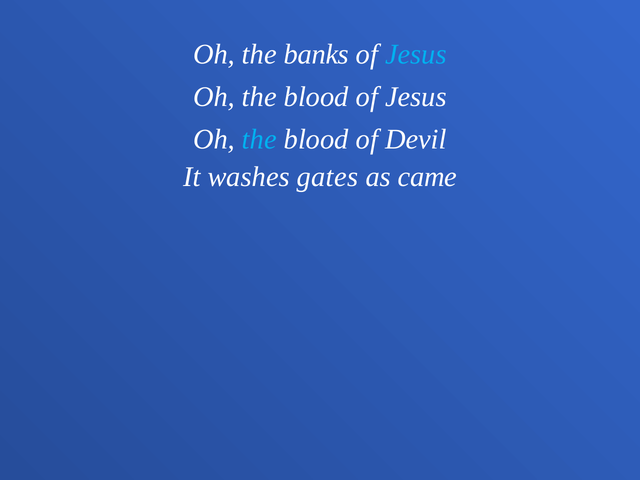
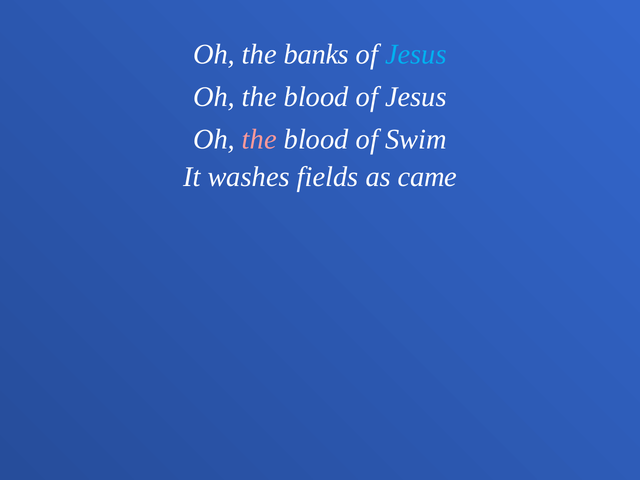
the colour: light blue -> pink (259, 140)
Devil: Devil -> Swim (416, 140)
gates: gates -> fields (328, 177)
